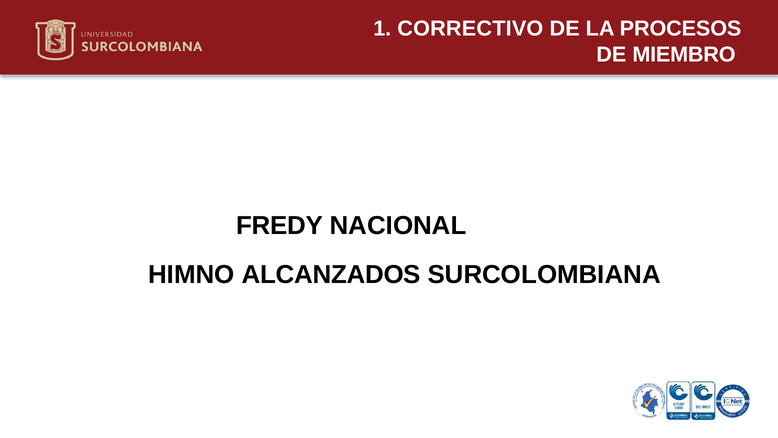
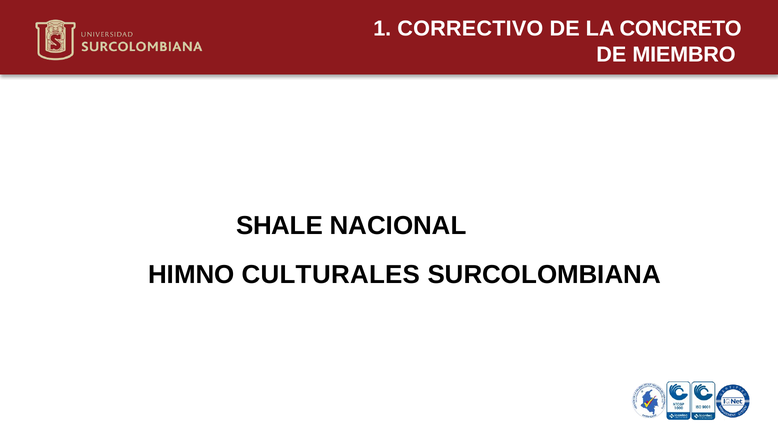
PROCESOS: PROCESOS -> CONCRETO (681, 29)
FREDY: FREDY -> SHALE (279, 226)
ALCANZADOS: ALCANZADOS -> CULTURALES (331, 274)
